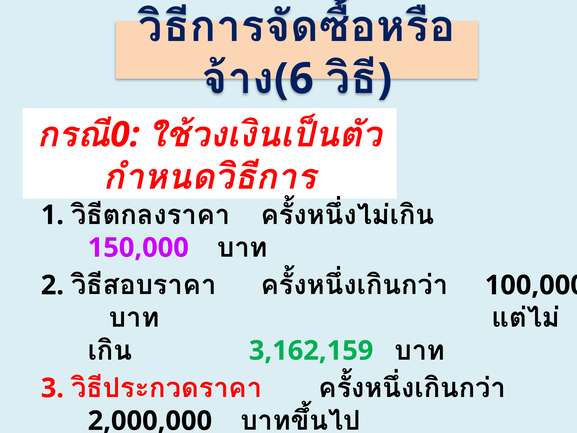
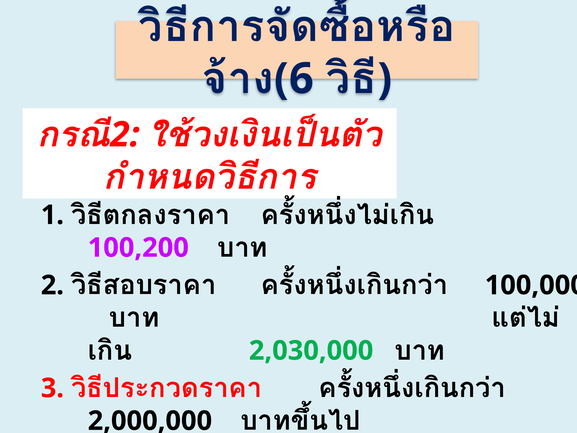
0: 0 -> 2 (125, 135)
150,000: 150,000 -> 100,200 (138, 248)
3,162,159: 3,162,159 -> 2,030,000 (311, 350)
